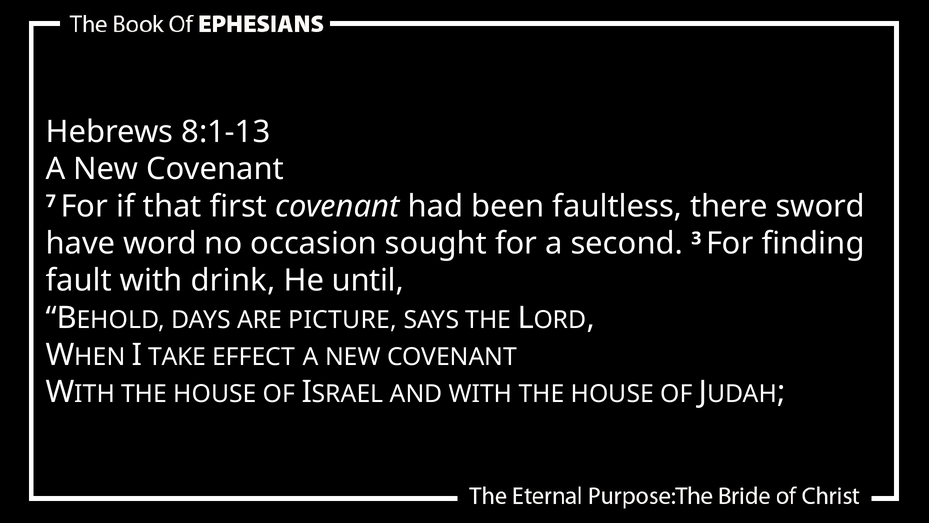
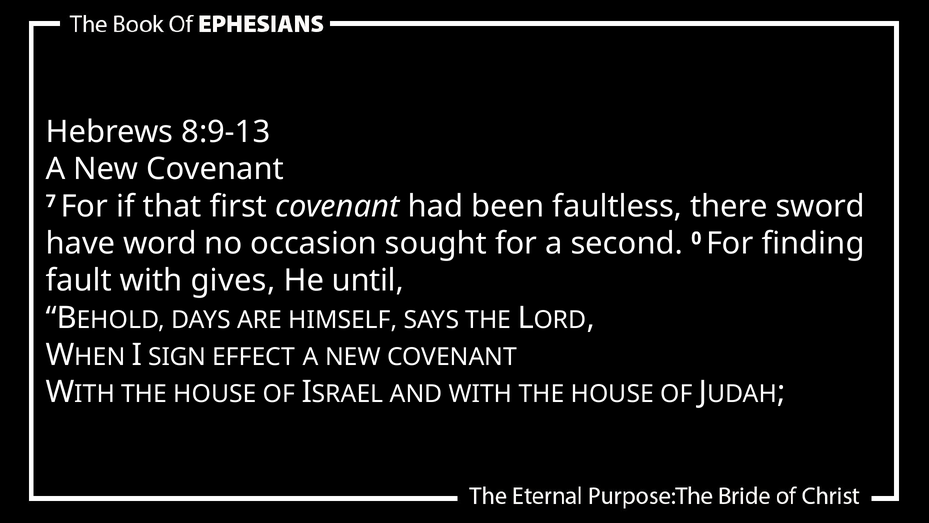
8:1-13: 8:1-13 -> 8:9-13 (226, 132)
3: 3 -> 0 (696, 238)
drink: drink -> gives (233, 280)
PICTURE: PICTURE -> HIMSELF (343, 320)
TAKE: TAKE -> SIGN (177, 357)
